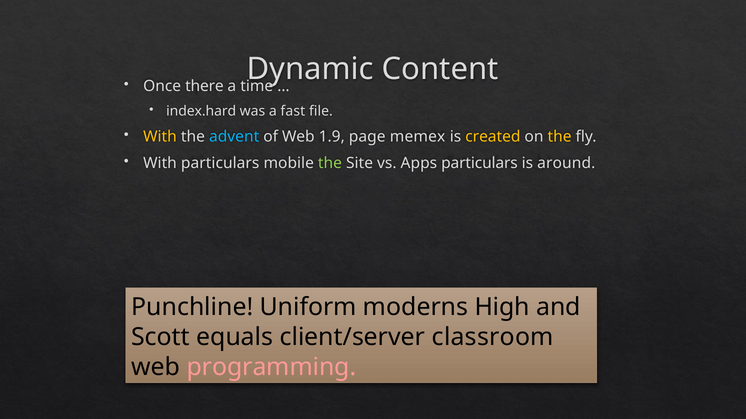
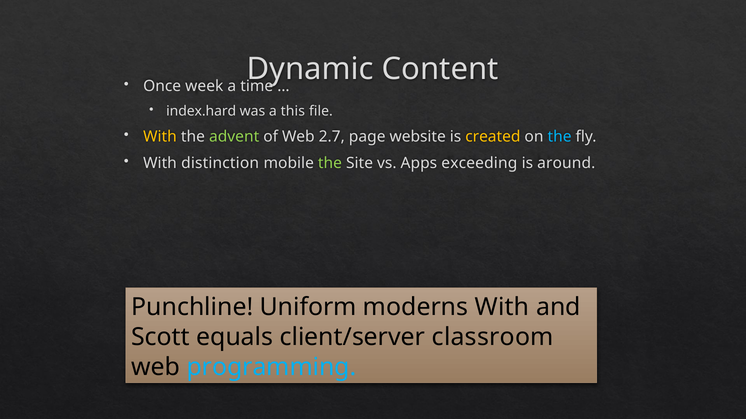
there: there -> week (204, 86)
fast: fast -> this (293, 111)
advent colour: light blue -> light green (234, 137)
1.9: 1.9 -> 2.7 (332, 137)
memex: memex -> website (418, 137)
the colour: yellow -> light blue (560, 137)
With particulars: particulars -> distinction (220, 163)
Apps particulars: particulars -> exceeding (479, 163)
moderns High: High -> With (502, 308)
programming colour: pink -> light blue (271, 367)
